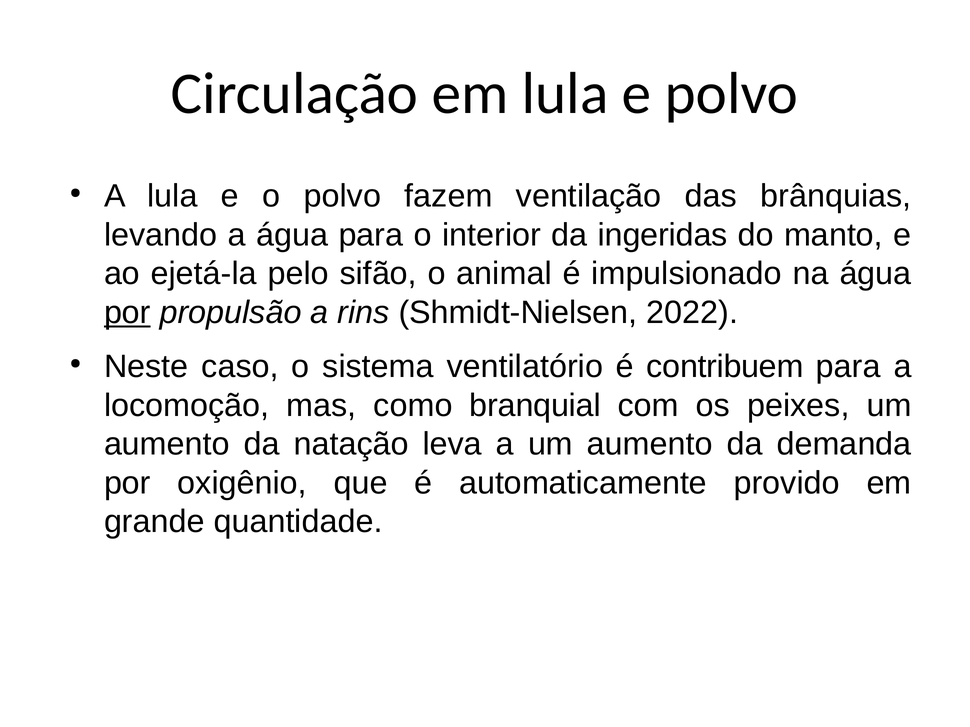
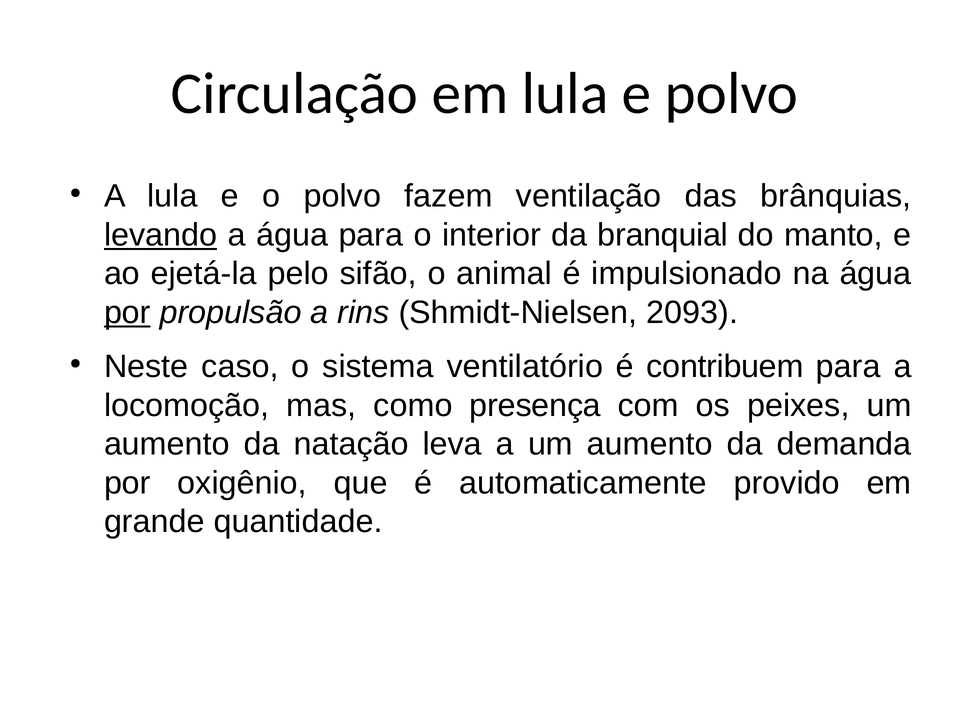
levando underline: none -> present (161, 235)
ingeridas: ingeridas -> branquial (663, 235)
2022: 2022 -> 2093 (692, 313)
branquial: branquial -> presença (535, 406)
